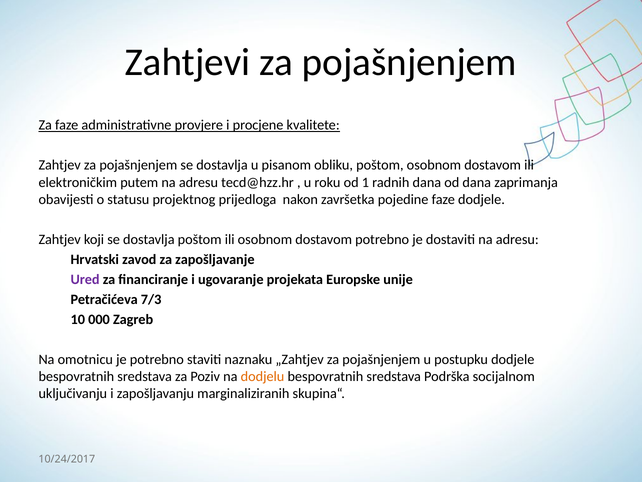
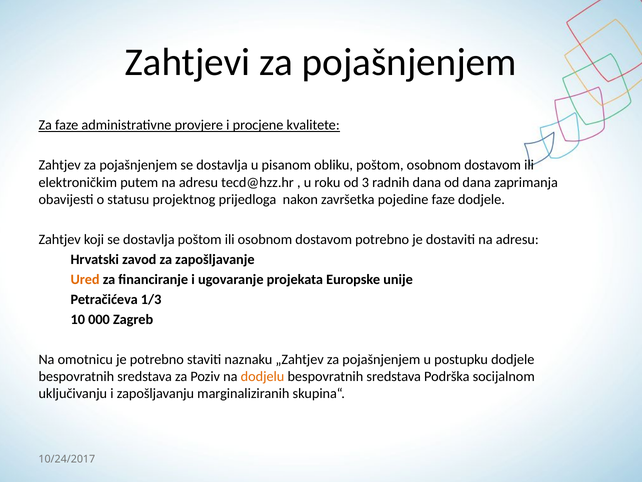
1: 1 -> 3 (365, 182)
Ured colour: purple -> orange (85, 279)
7/3: 7/3 -> 1/3 (151, 299)
